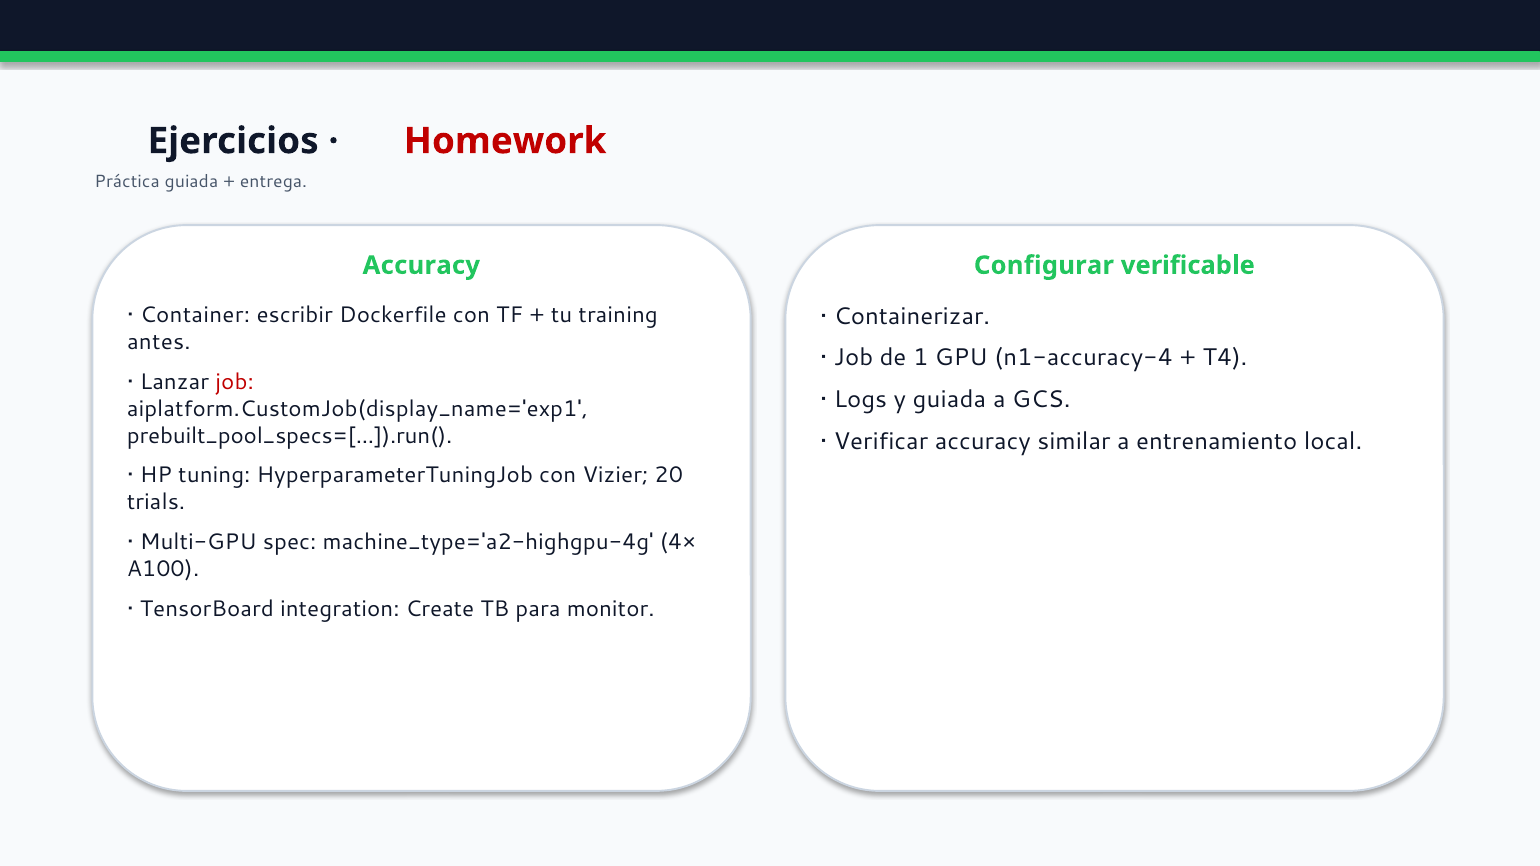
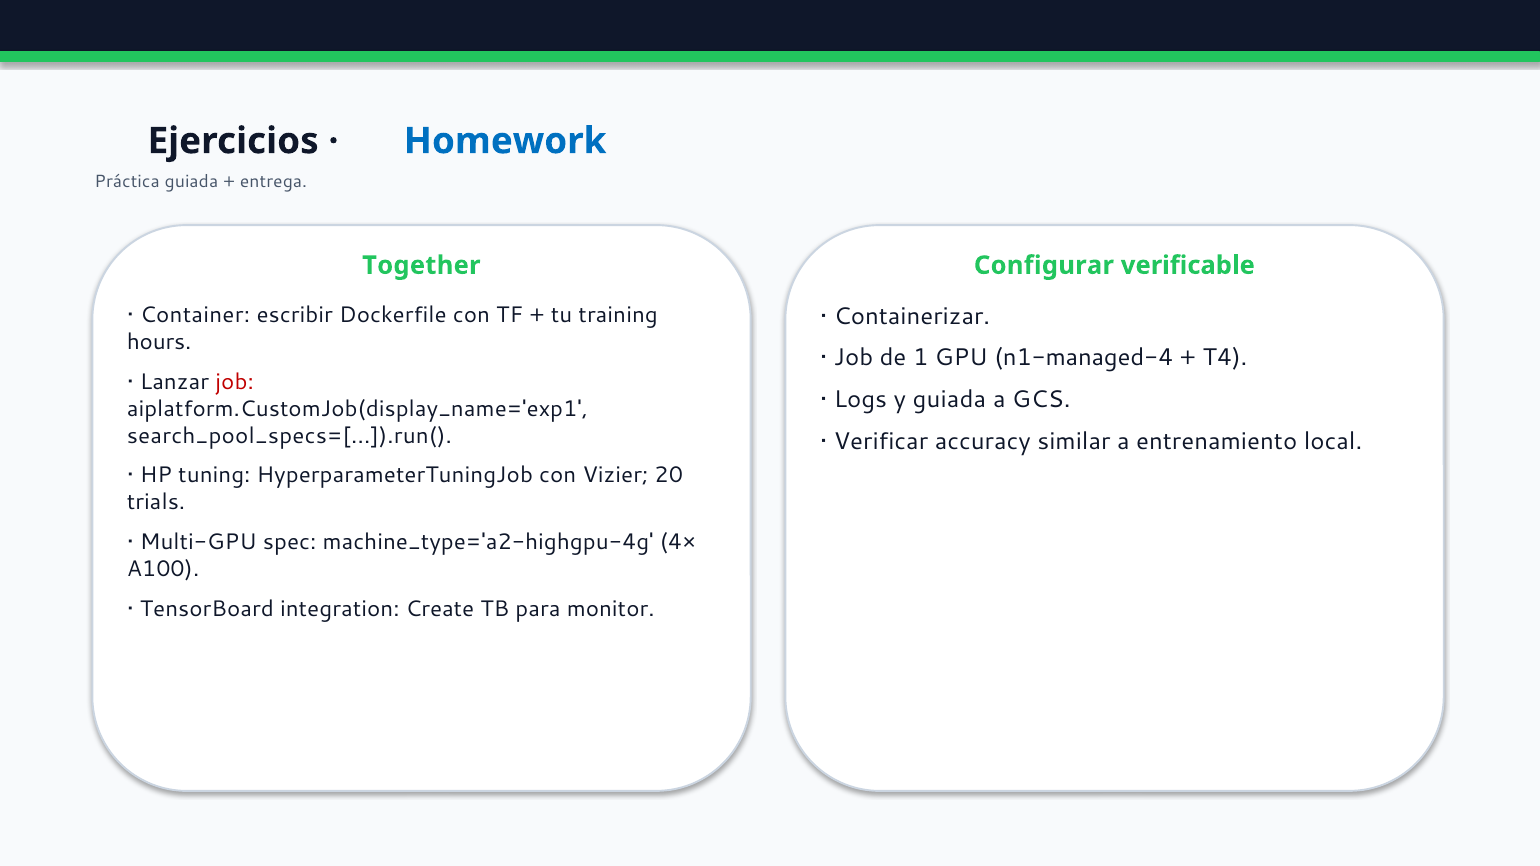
Homework colour: red -> blue (505, 141)
Accuracy: Accuracy -> Together (421, 265)
antes: antes -> hours (159, 342)
n1-accuracy-4: n1-accuracy-4 -> n1-managed-4 (1084, 358)
prebuilt_pool_specs=[...]).run(: prebuilt_pool_specs=[...]).run( -> search_pool_specs=[...]).run( (289, 436)
